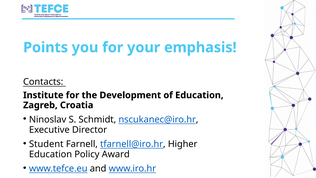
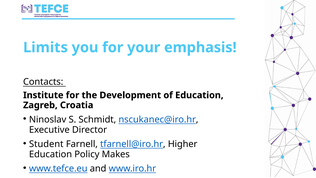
Points: Points -> Limits (45, 47)
Award: Award -> Makes (116, 154)
